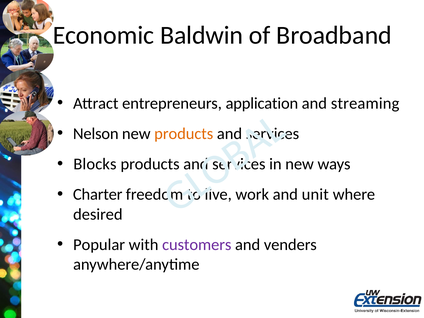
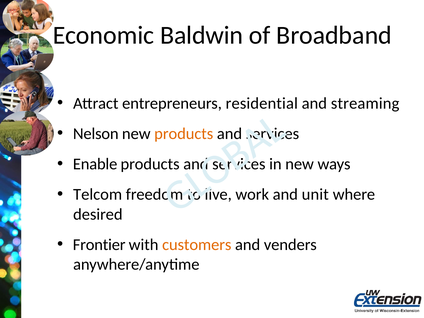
application: application -> residential (262, 103)
Blocks: Blocks -> Enable (95, 164)
Charter: Charter -> Telcom (98, 194)
Popular: Popular -> Frontier (99, 245)
customers colour: purple -> orange (197, 245)
